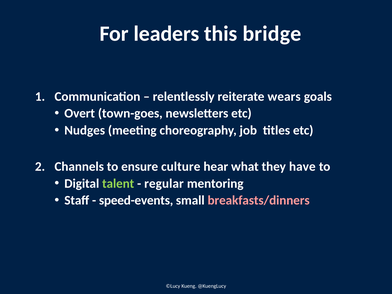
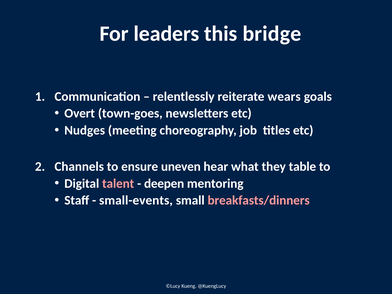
culture: culture -> uneven (181, 167)
have: have -> table (302, 167)
talent colour: light green -> pink (118, 183)
regular: regular -> deepen (164, 183)
speed-events: speed-events -> small-events (136, 200)
